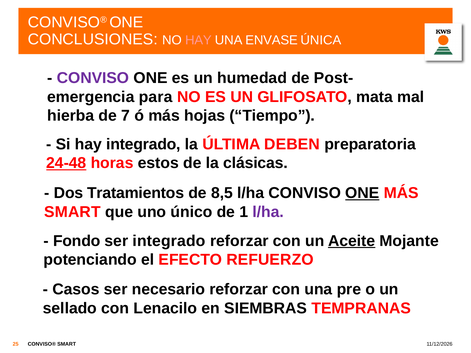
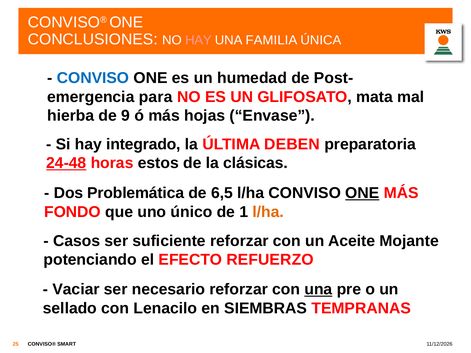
ENVASE: ENVASE -> FAMILIA (271, 40)
CONVISO colour: purple -> blue (93, 78)
7: 7 -> 9 (126, 116)
Tiempo: Tiempo -> Envase (272, 116)
Tratamientos: Tratamientos -> Problemática (136, 193)
8,5: 8,5 -> 6,5 (222, 193)
SMART: SMART -> FONDO (73, 212)
l/ha colour: purple -> orange (268, 212)
Fondo: Fondo -> Casos (77, 241)
ser integrado: integrado -> suficiente (169, 241)
Aceite underline: present -> none (352, 241)
Casos: Casos -> Vaciar (76, 290)
una underline: none -> present (318, 290)
